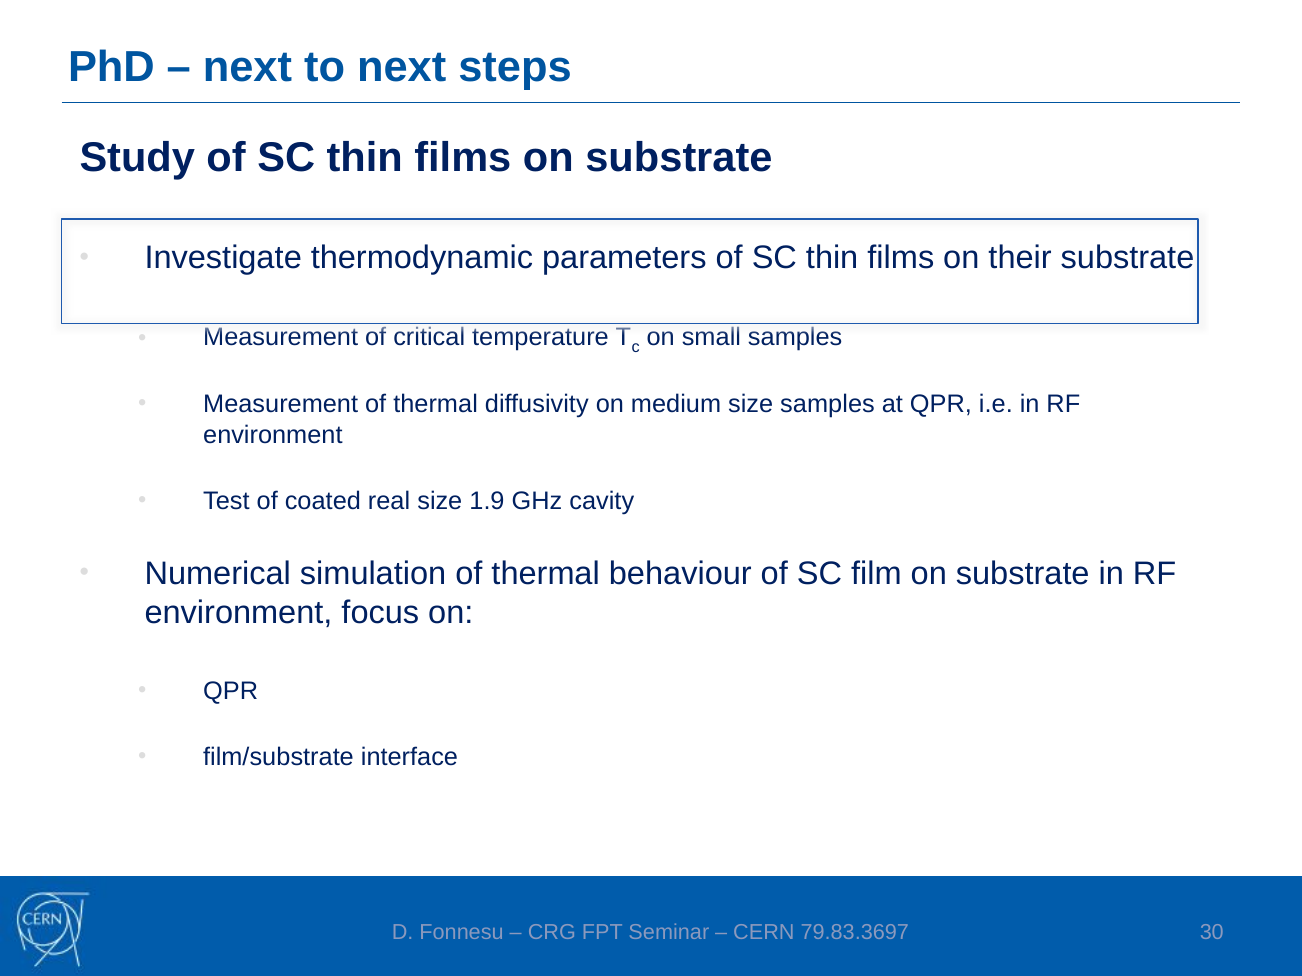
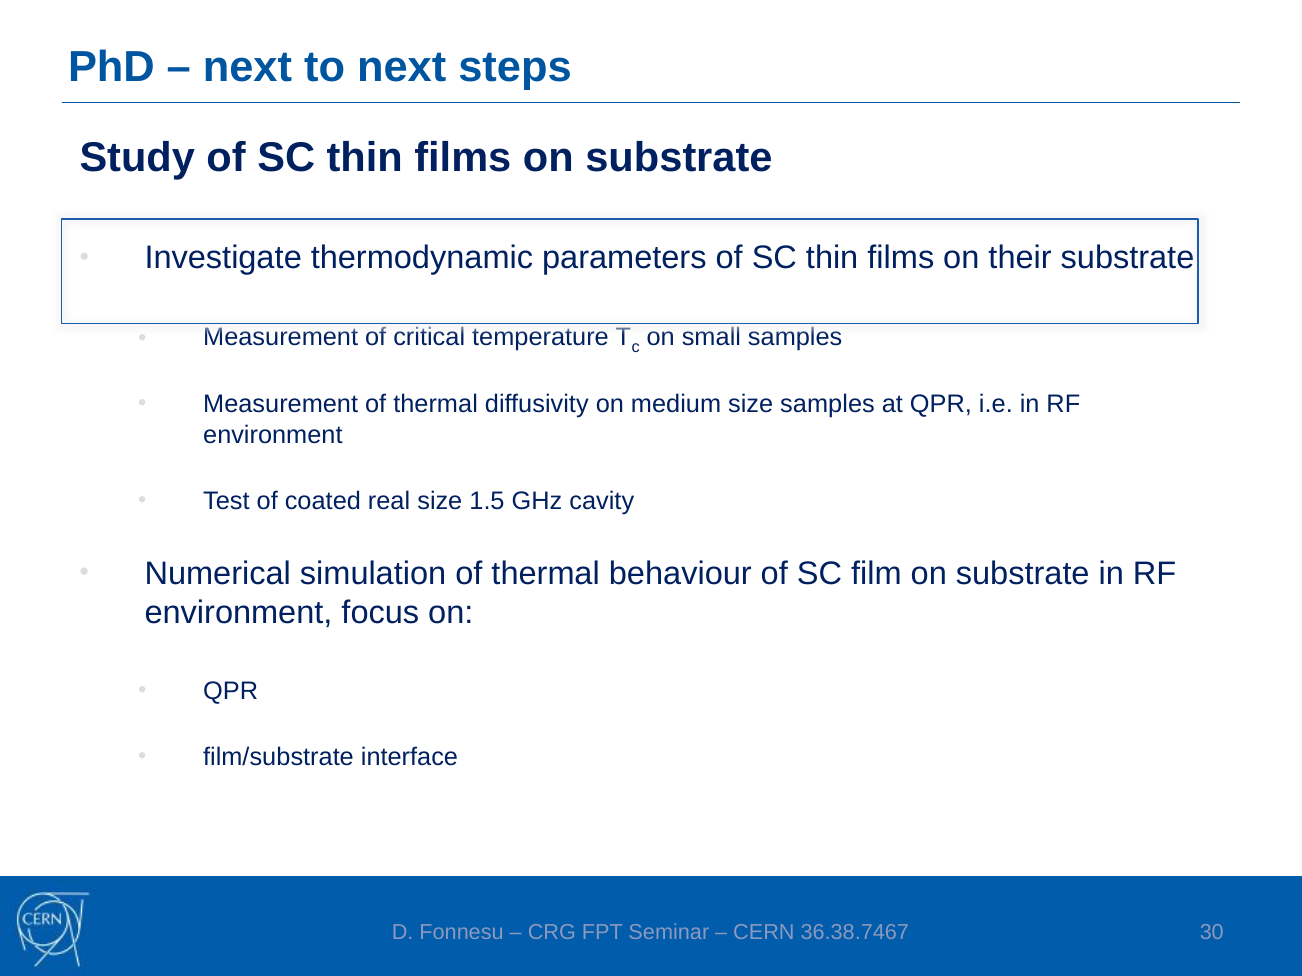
1.9: 1.9 -> 1.5 (487, 501)
79.83.3697: 79.83.3697 -> 36.38.7467 (855, 933)
